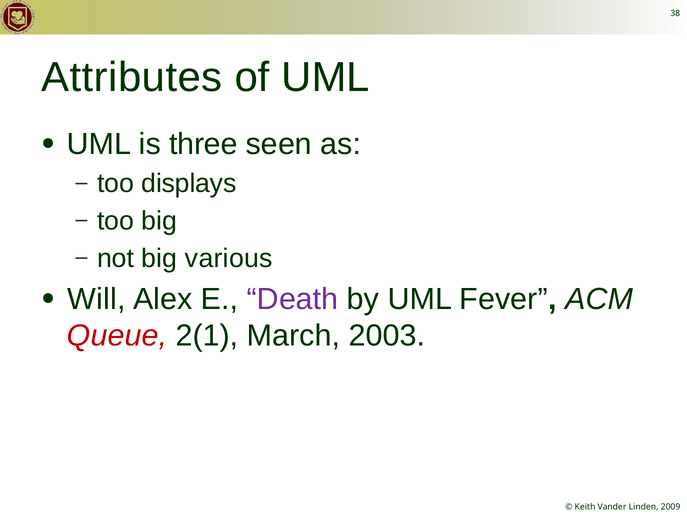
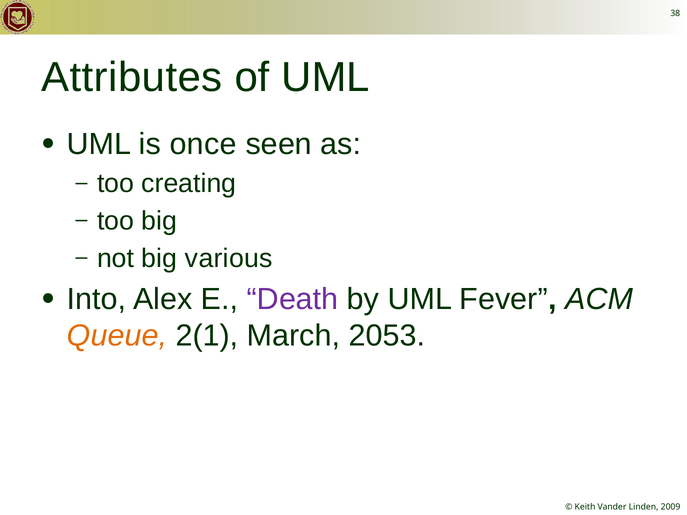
three: three -> once (203, 144)
displays: displays -> creating (189, 184)
Will: Will -> Into (97, 299)
Queue colour: red -> orange (117, 336)
2003: 2003 -> 2053 (387, 336)
